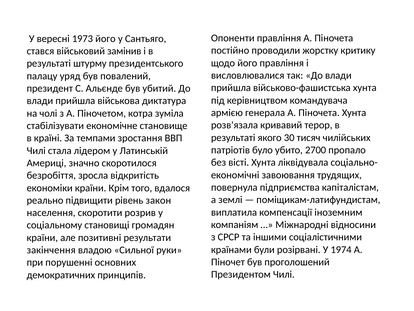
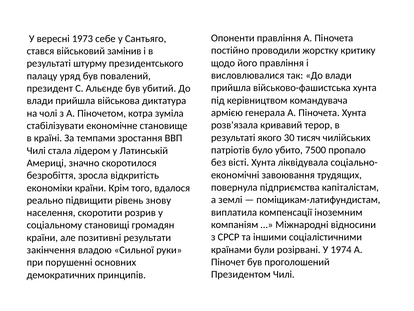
1973 його: його -> себе (105, 39)
2700: 2700 -> 7500 (316, 150)
закон: закон -> знову (158, 200)
